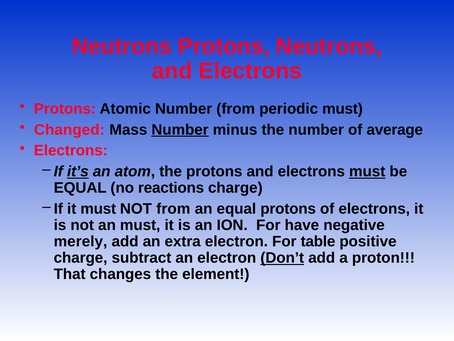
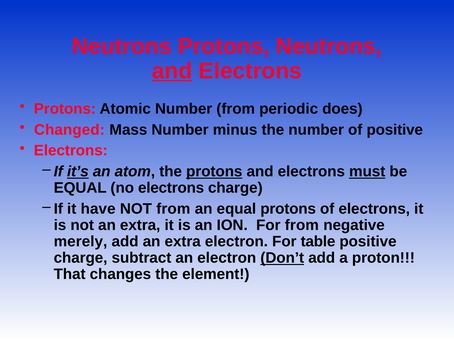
and underline: none -> present (172, 71)
periodic must: must -> does (342, 109)
Number underline: present -> none (180, 130)
of average: average -> positive (395, 130)
protons underline: none -> present (214, 171)
no reactions: reactions -> electrons (171, 188)
it must: must -> have (98, 208)
not an must: must -> extra (140, 225)
For have: have -> from (302, 225)
